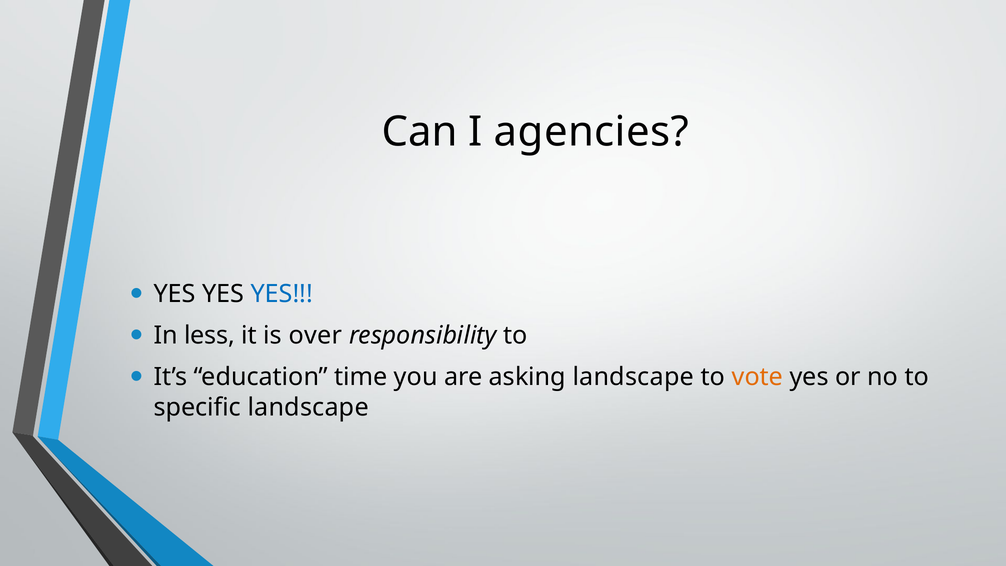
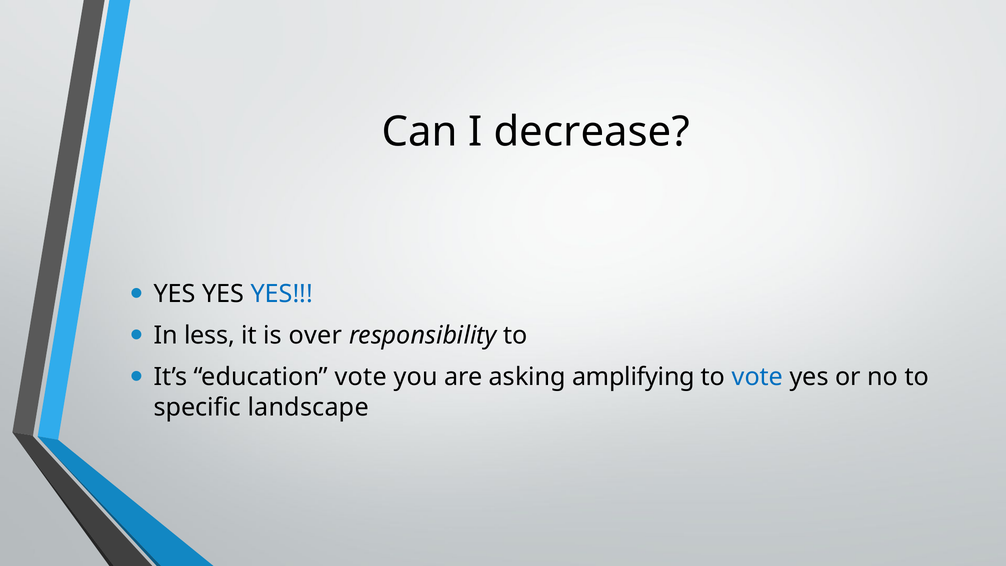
agencies: agencies -> decrease (592, 132)
education time: time -> vote (361, 377)
asking landscape: landscape -> amplifying (634, 377)
vote colour: orange -> blue (757, 377)
